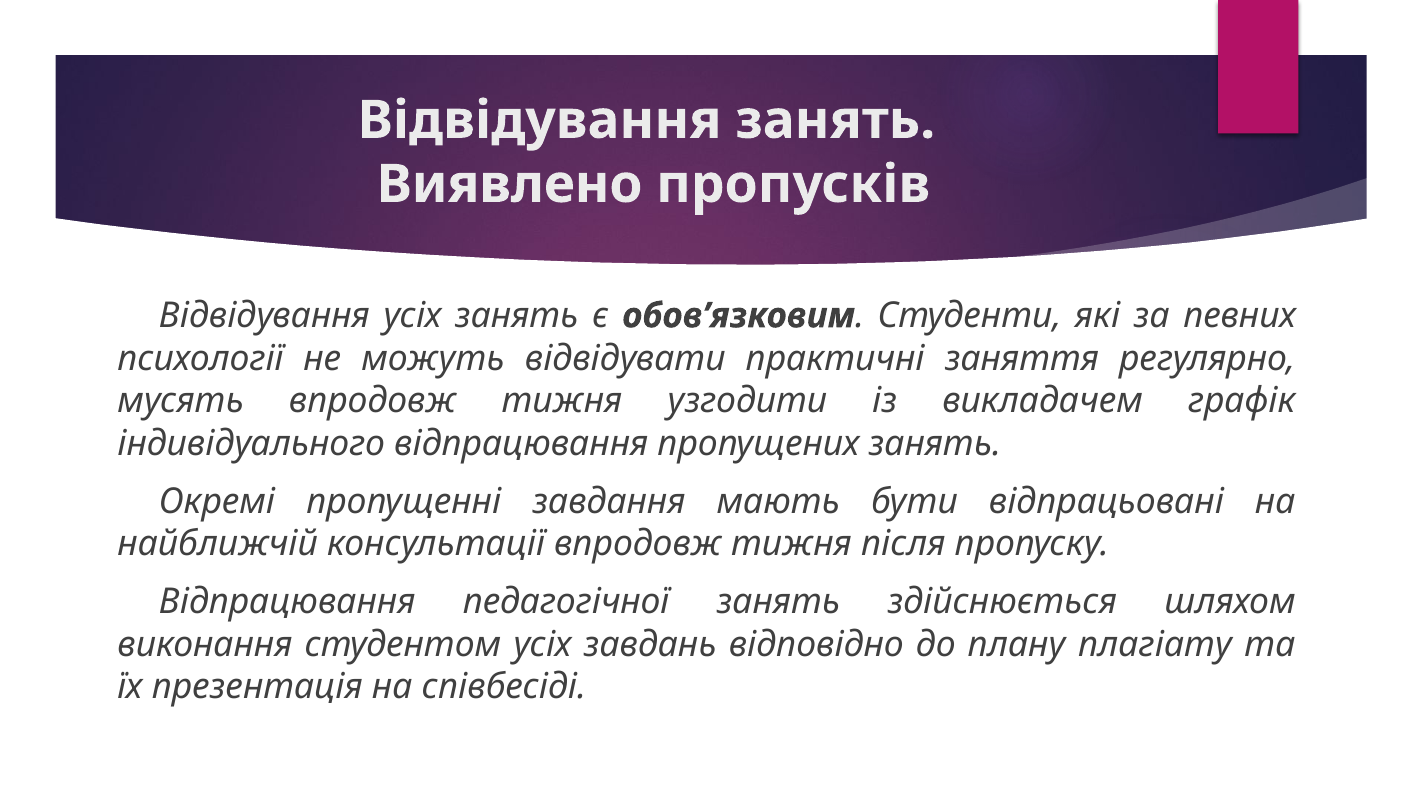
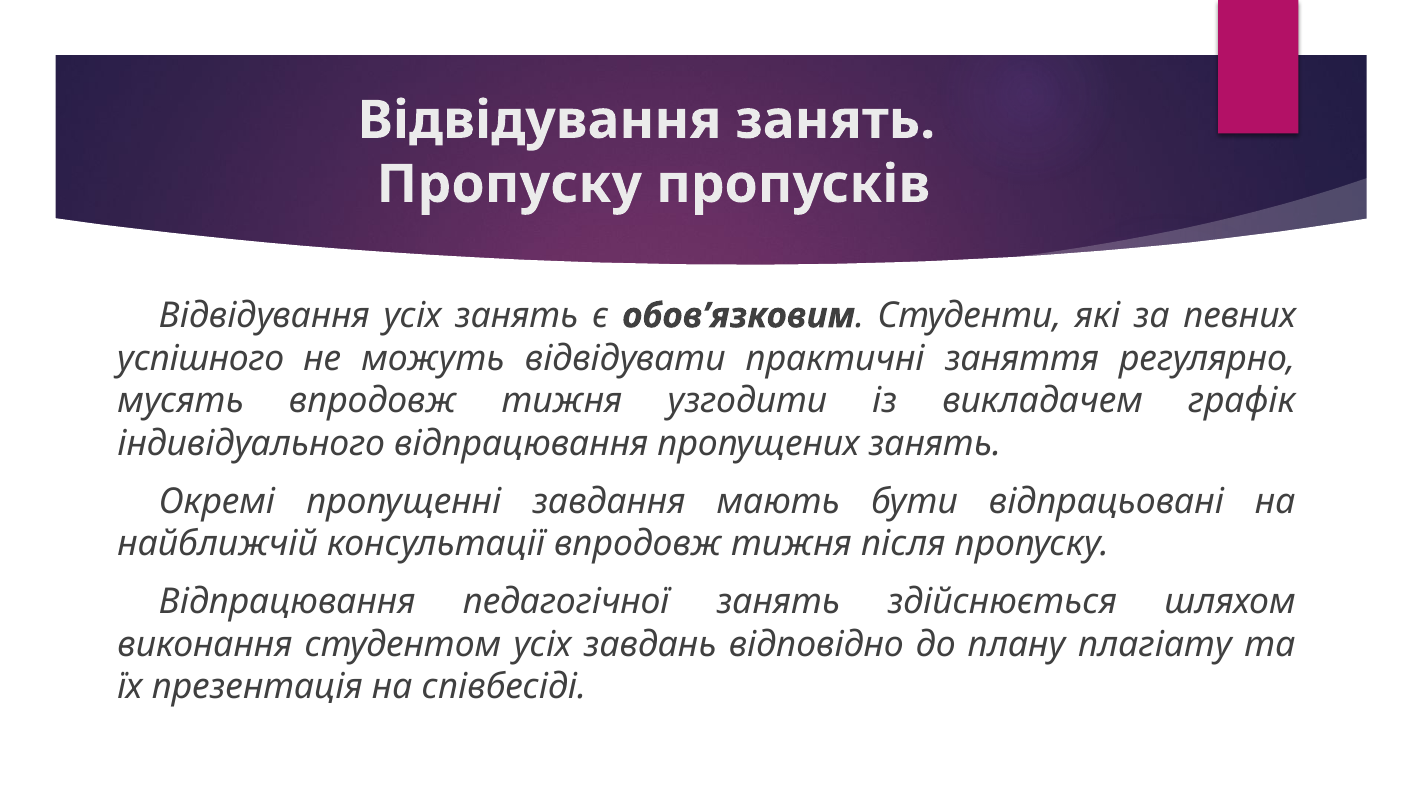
Виявлено: Виявлено -> Пропуску (509, 184)
психології: психології -> успішного (201, 358)
